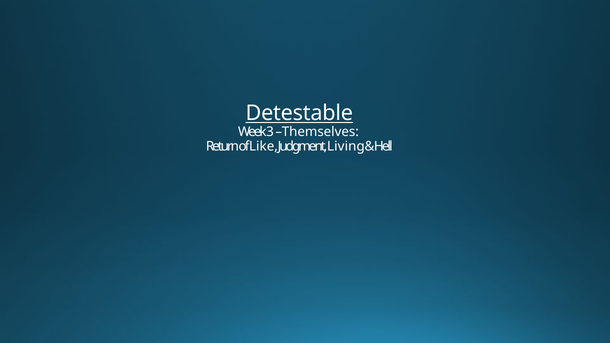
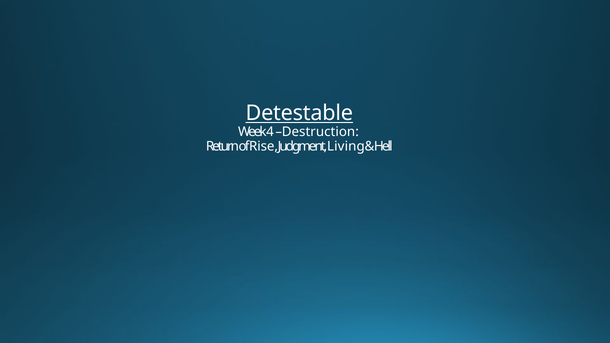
3: 3 -> 4 (270, 132)
Themselves: Themselves -> Destruction (320, 132)
Like: Like -> Rise (264, 146)
